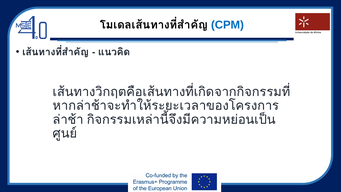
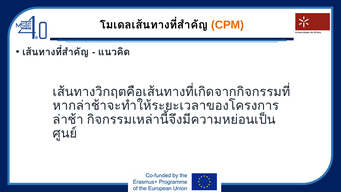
CPM colour: blue -> orange (227, 25)
